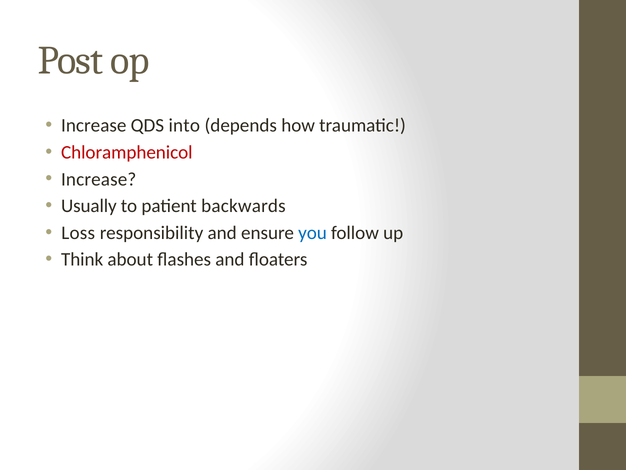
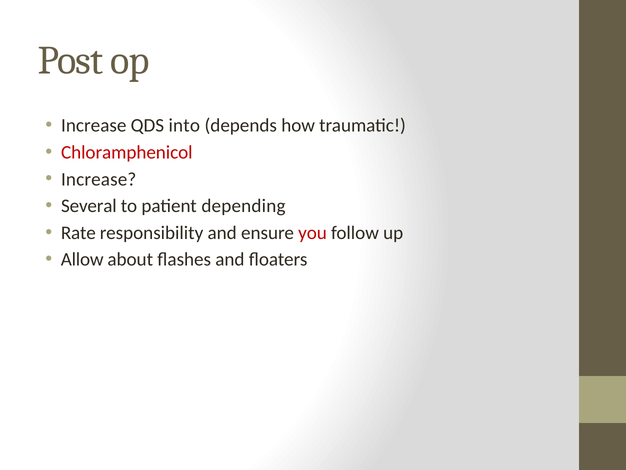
Usually: Usually -> Several (89, 206)
backwards: backwards -> depending (243, 206)
Loss: Loss -> Rate (78, 233)
you colour: blue -> red (313, 233)
Think: Think -> Allow (82, 259)
